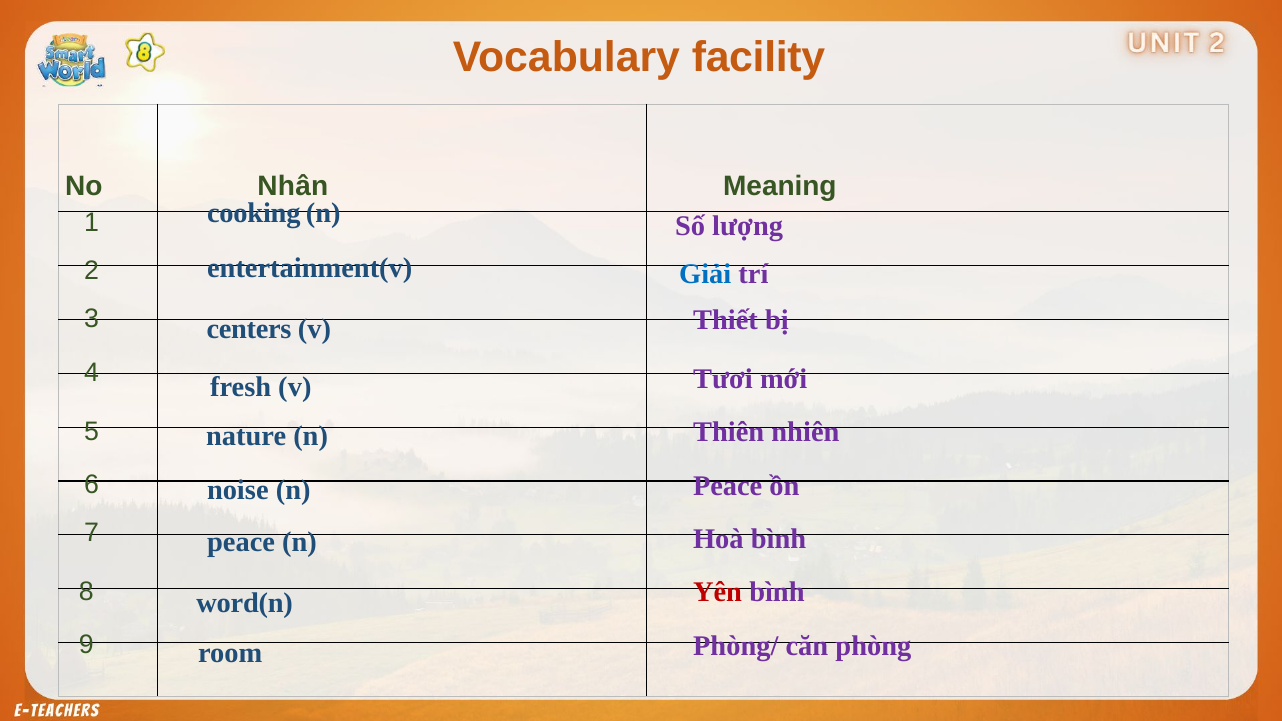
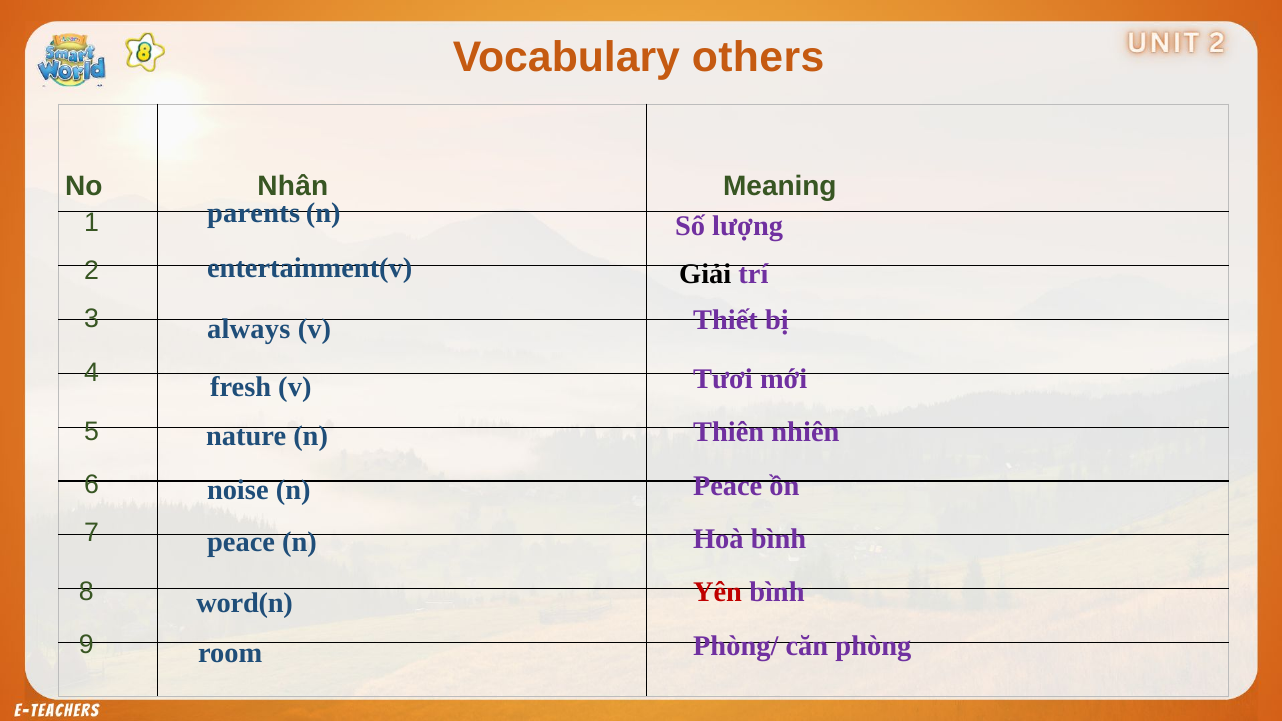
facility: facility -> others (758, 57)
cooking: cooking -> parents (254, 213)
Giải colour: blue -> black (705, 274)
centers: centers -> always (249, 329)
